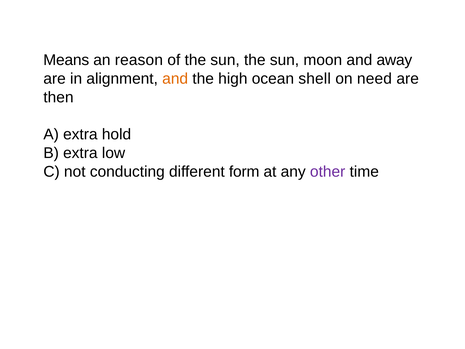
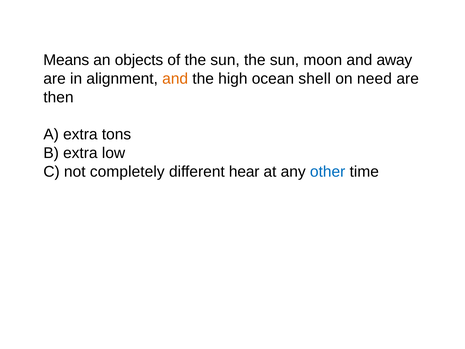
reason: reason -> objects (139, 60)
hold: hold -> tons (117, 134)
conducting: conducting -> completely (127, 172)
form: form -> hear (244, 172)
other colour: purple -> blue (328, 172)
